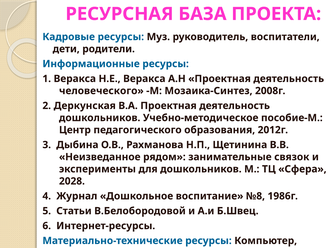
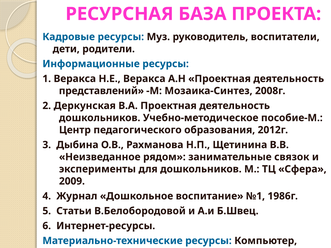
человеческого: человеческого -> представлений (101, 91)
2028: 2028 -> 2009 (72, 181)
№8: №8 -> №1 (255, 196)
